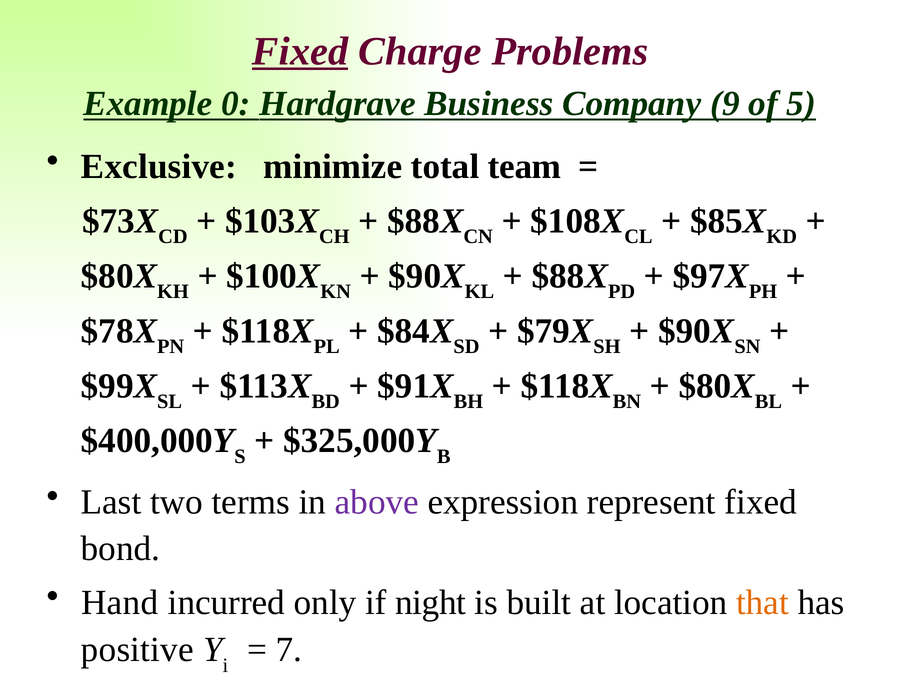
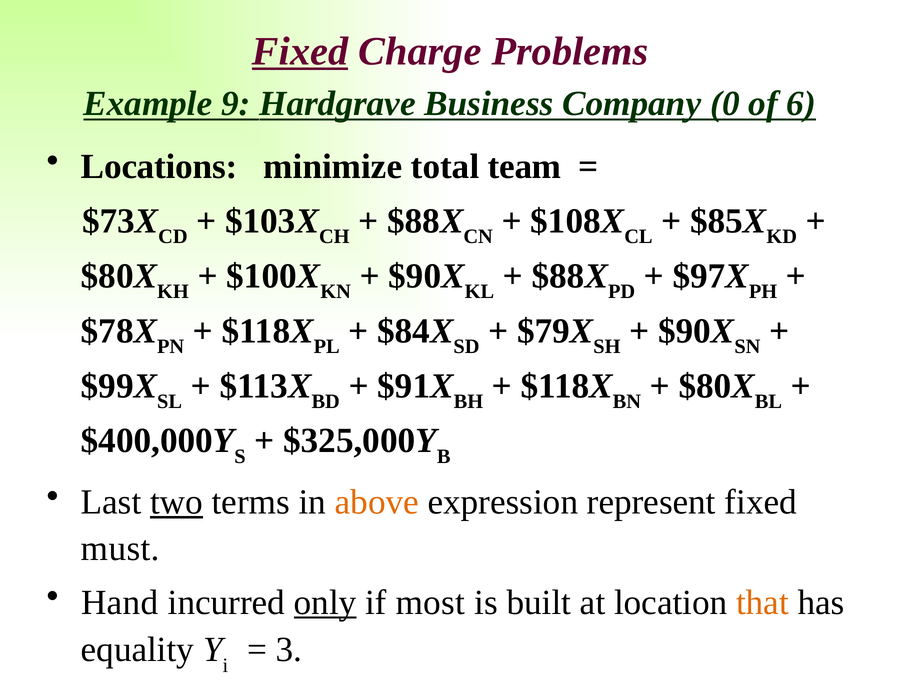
0: 0 -> 9 (236, 104)
9: 9 -> 0 (725, 104)
5: 5 -> 6 (801, 104)
Exclusive: Exclusive -> Locations (159, 166)
two underline: none -> present (177, 502)
above colour: purple -> orange (377, 502)
bond: bond -> must (120, 548)
only underline: none -> present (325, 602)
night: night -> most (430, 602)
positive: positive -> equality (137, 649)
7: 7 -> 3 (289, 649)
